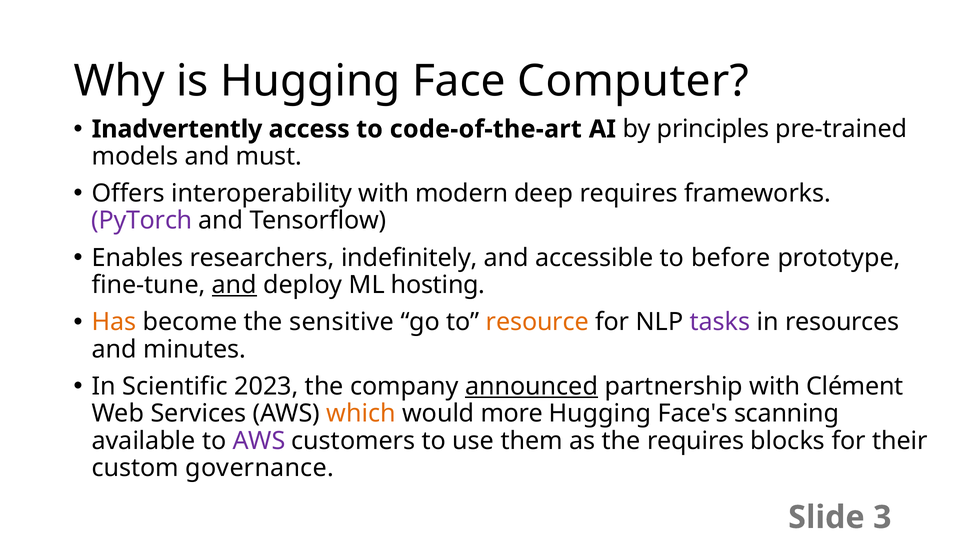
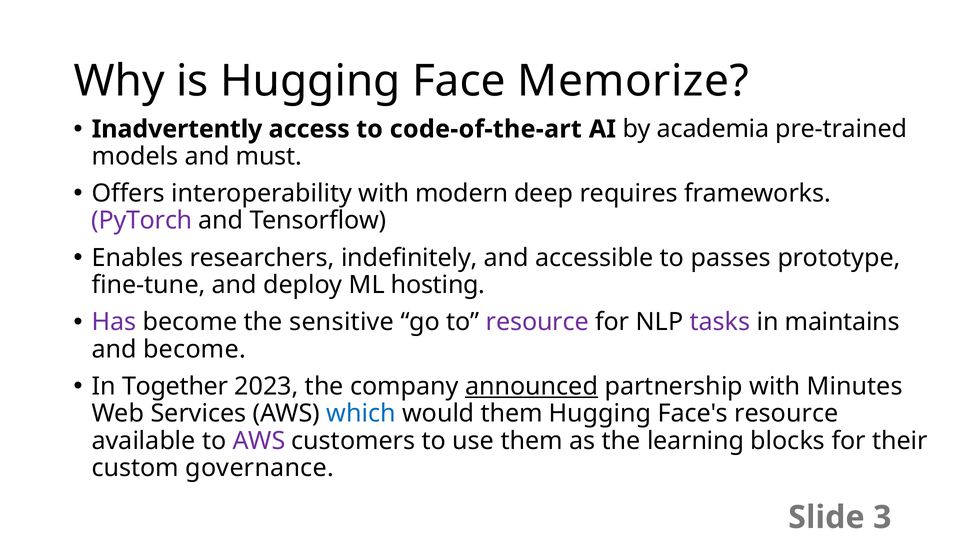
Computer: Computer -> Memorize (633, 81)
principles: principles -> academia (713, 129)
before: before -> passes (731, 258)
and underline: present -> none (234, 285)
Has colour: orange -> purple (114, 322)
resource colour: orange -> purple (537, 322)
resources: resources -> maintains (842, 322)
and minutes: minutes -> become (195, 349)
Scientific: Scientific -> Together (175, 386)
Clément: Clément -> Minutes (855, 386)
which colour: orange -> blue (361, 413)
would more: more -> them (512, 413)
Face's scanning: scanning -> resource (786, 413)
the requires: requires -> learning (696, 441)
